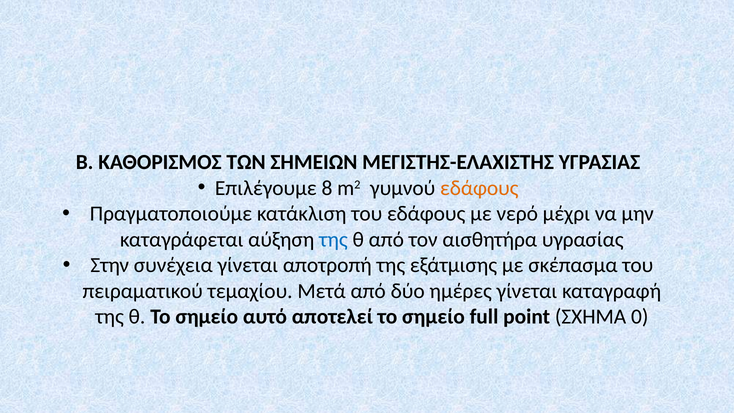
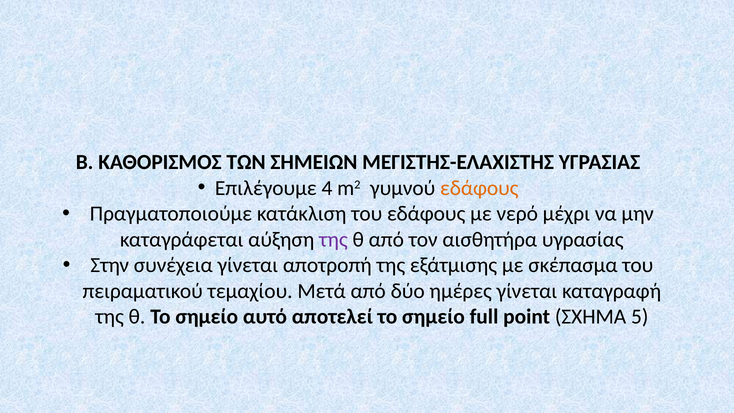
8: 8 -> 4 (327, 188)
της colour: blue -> purple (333, 239)
0: 0 -> 5 (640, 317)
